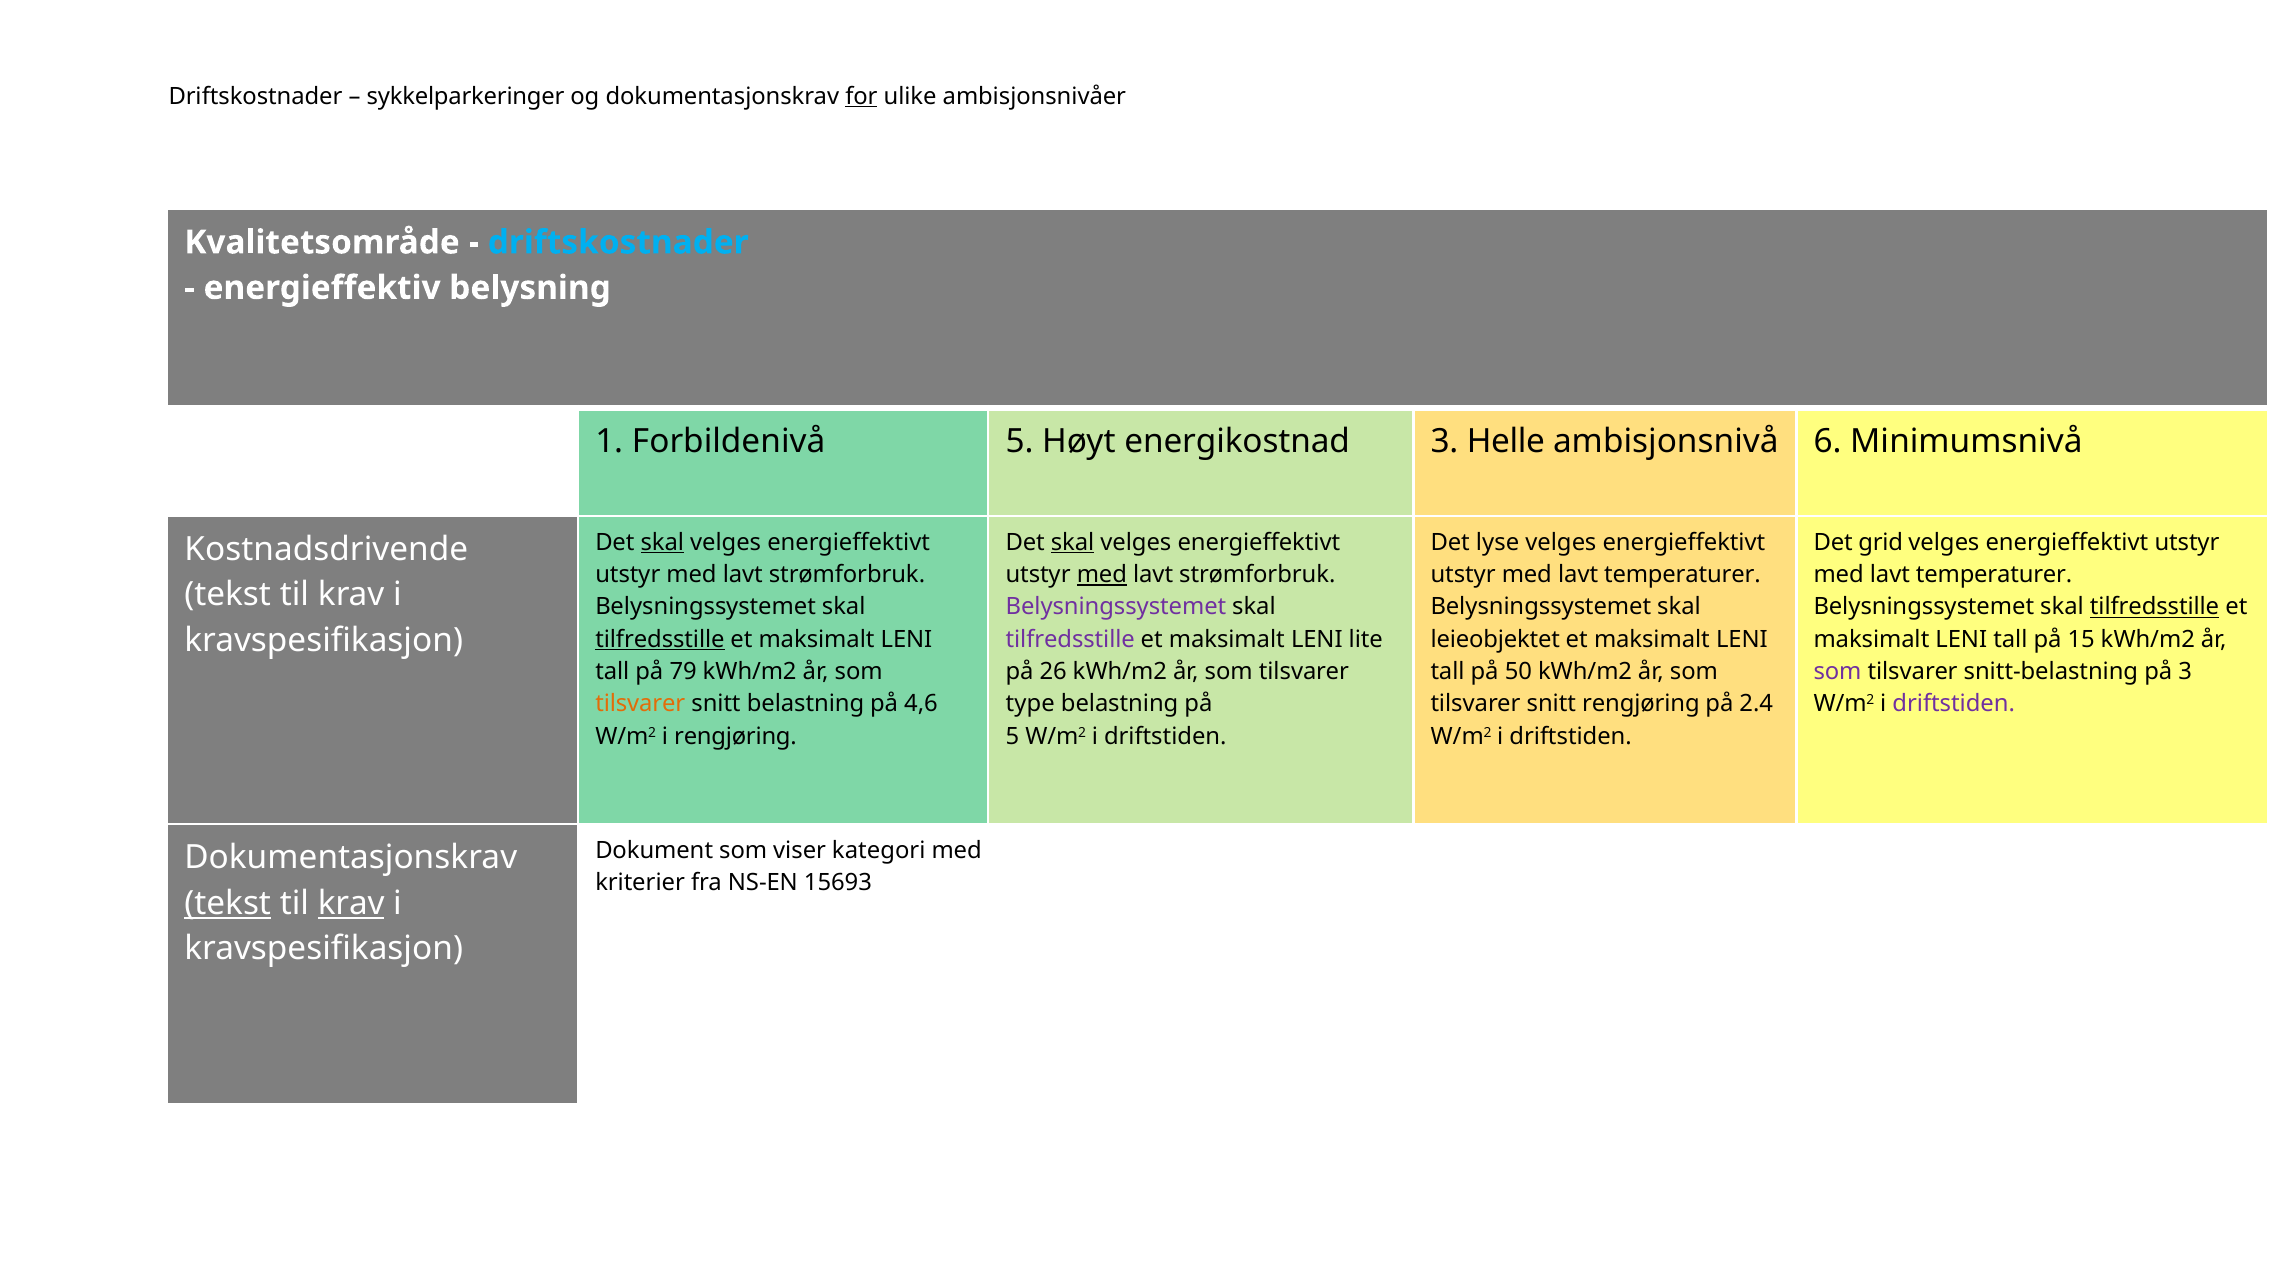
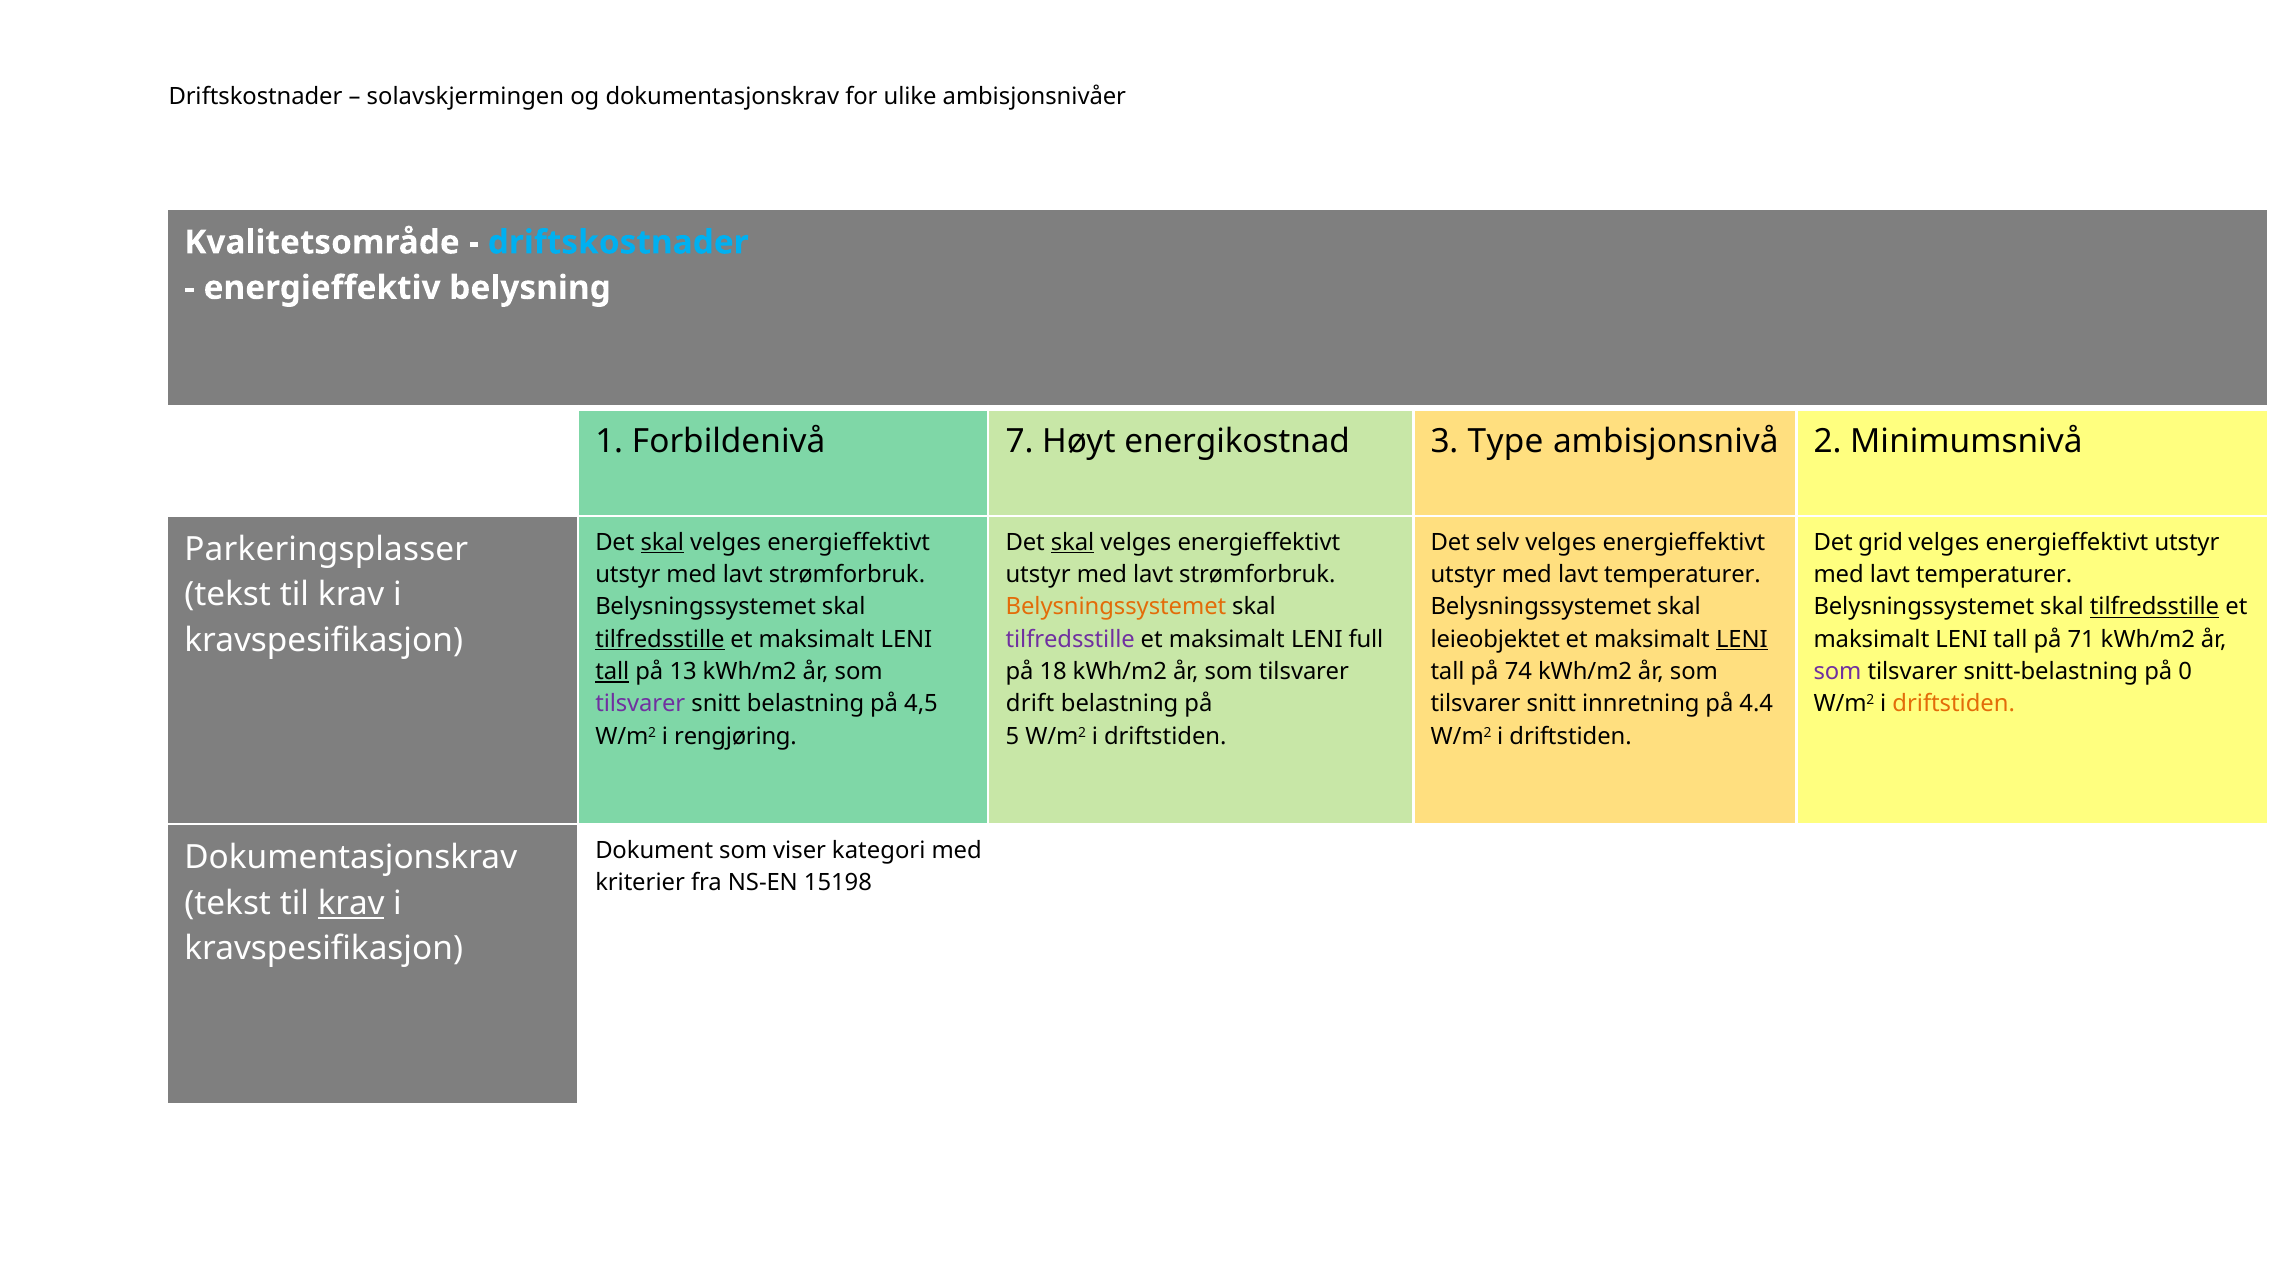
sykkelparkeringer: sykkelparkeringer -> solavskjermingen (465, 96)
for underline: present -> none (861, 96)
Forbildenivå 5: 5 -> 7 (1020, 441)
Helle: Helle -> Type (1506, 441)
6: 6 -> 2 (1828, 441)
lyse: lyse -> selv (1498, 542)
Kostnadsdrivende: Kostnadsdrivende -> Parkeringsplasser (326, 549)
med underline: present -> none (1102, 575)
Belysningssystemet colour: purple -> orange (1116, 607)
lite: lite -> full (1366, 639)
LENI underline: none -> present (1742, 639)
15: 15 -> 71 (2081, 639)
tall underline: none -> present (612, 672)
79: 79 -> 13 (683, 672)
26: 26 -> 18 (1053, 672)
50: 50 -> 74 (1518, 672)
på 3: 3 -> 0 (2185, 672)
driftstiden colour: purple -> orange (1954, 704)
tilsvarer colour: orange -> purple (640, 704)
4,6: 4,6 -> 4,5 (921, 704)
type: type -> drift (1030, 704)
snitt rengjøring: rengjøring -> innretning (1641, 704)
2.4: 2.4 -> 4.4 (1756, 704)
15693: 15693 -> 15198 (838, 883)
tekst underline: present -> none (228, 903)
